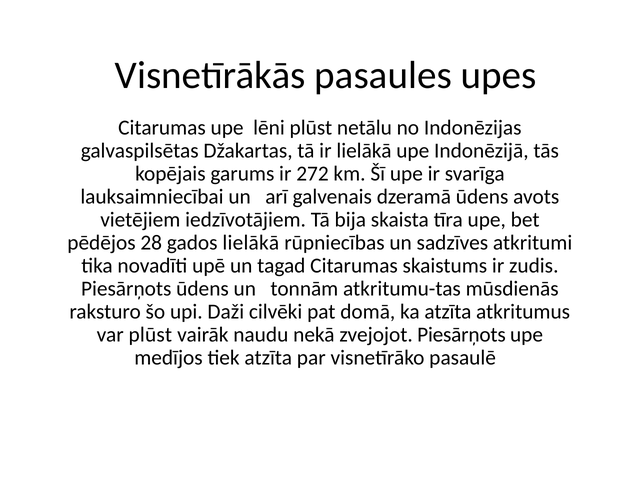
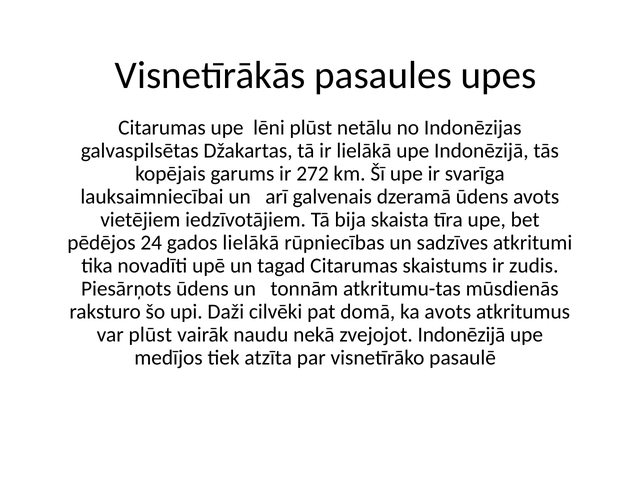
28: 28 -> 24 (151, 243)
ka atzīta: atzīta -> avots (448, 312)
zvejojot Piesārņots: Piesārņots -> Indonēzijā (461, 335)
